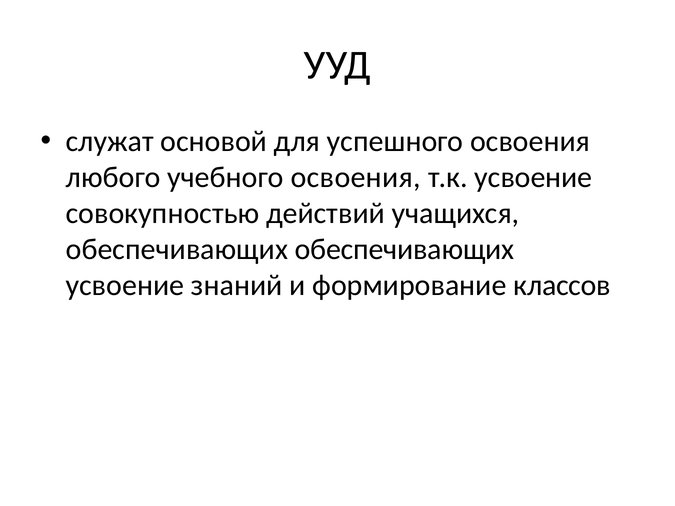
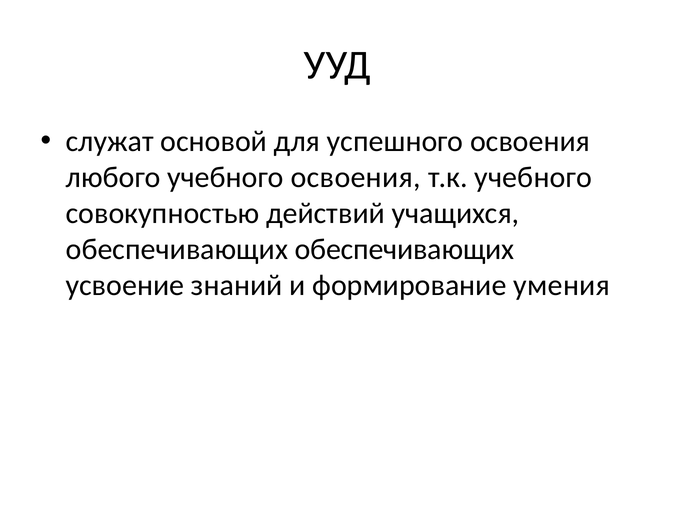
т.к усвоение: усвоение -> учебного (533, 178)
классов: классов -> умения (562, 286)
